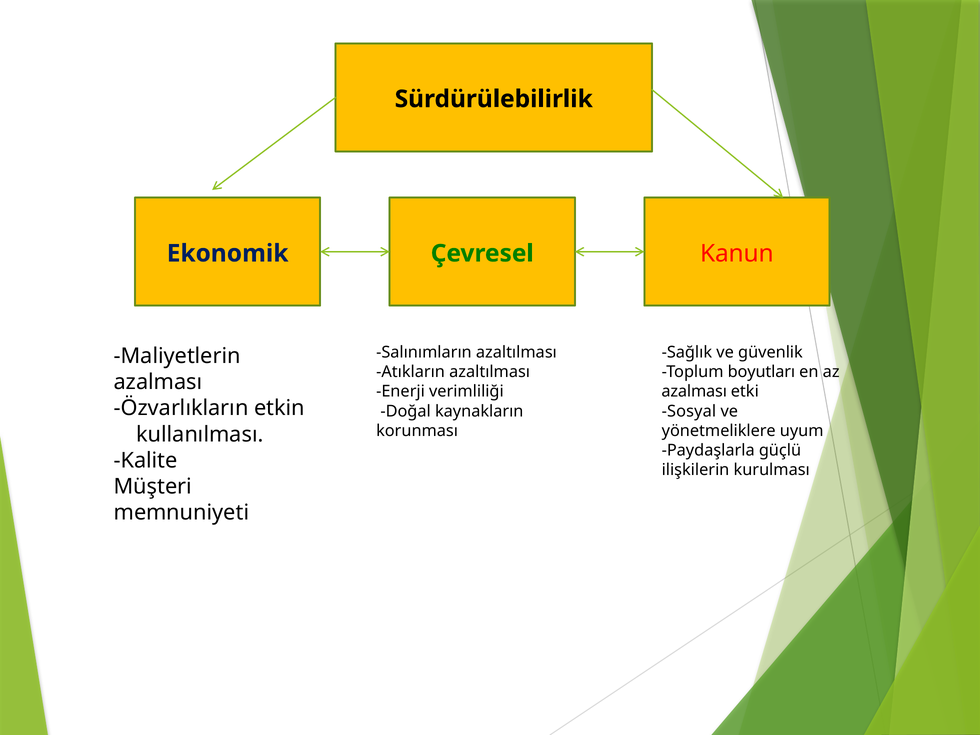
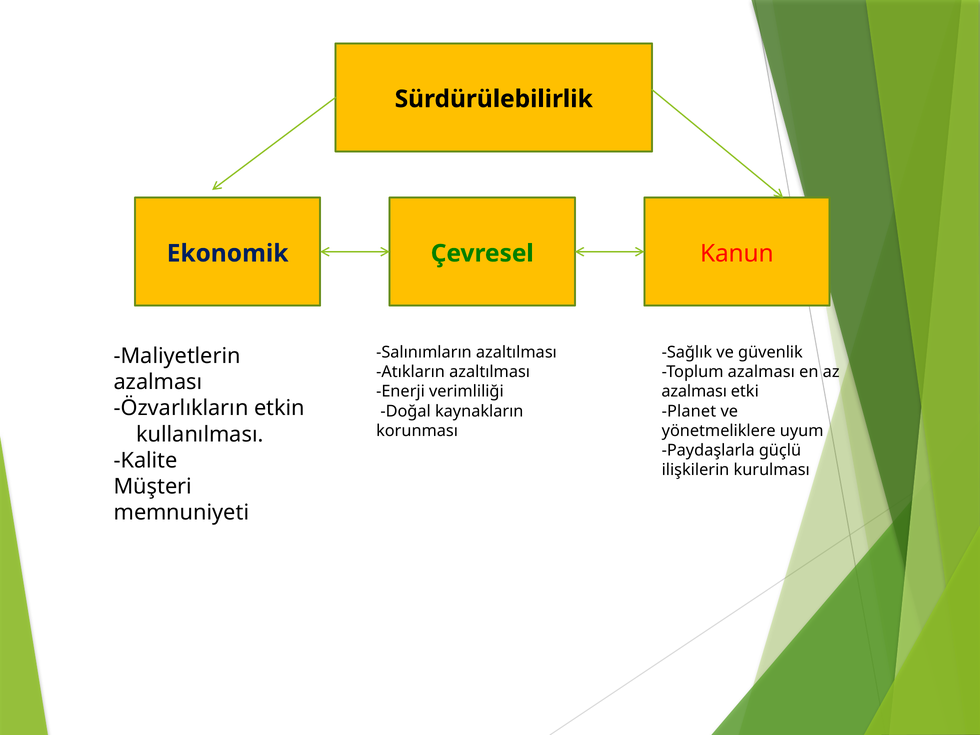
Toplum boyutları: boyutları -> azalması (761, 372)
Sosyal: Sosyal -> Planet (689, 411)
